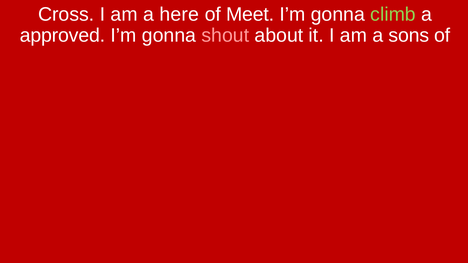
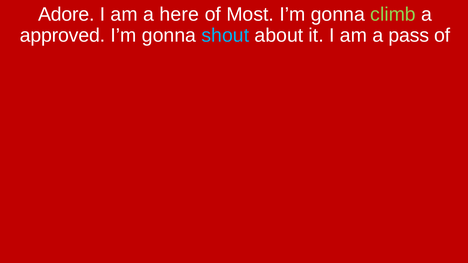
Cross: Cross -> Adore (66, 15)
Meet: Meet -> Most (250, 15)
shout colour: pink -> light blue (225, 36)
sons: sons -> pass (409, 36)
